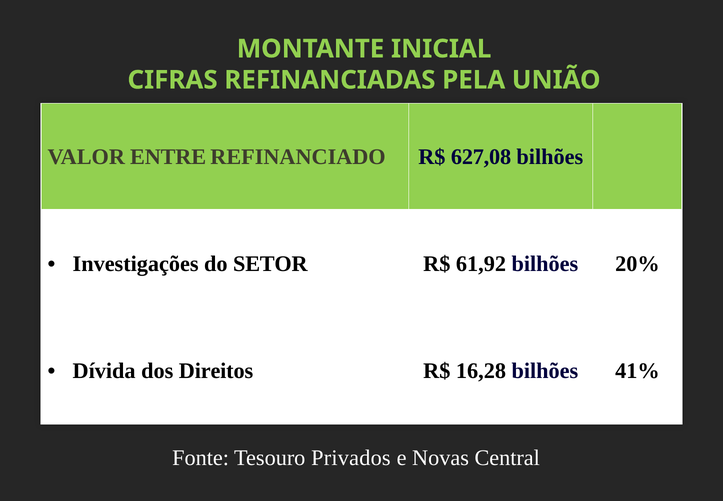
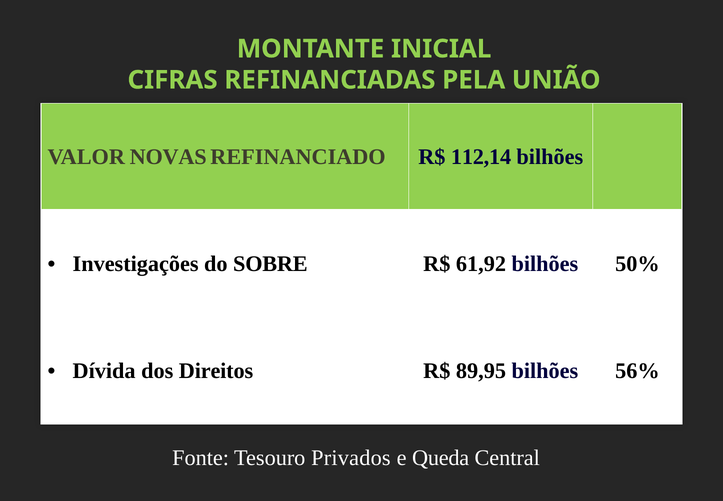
ENTRE: ENTRE -> NOVAS (168, 157)
627,08: 627,08 -> 112,14 (481, 157)
SETOR: SETOR -> SOBRE (270, 264)
20%: 20% -> 50% (637, 264)
16,28: 16,28 -> 89,95 (481, 370)
41%: 41% -> 56% (637, 370)
Novas: Novas -> Queda (441, 458)
